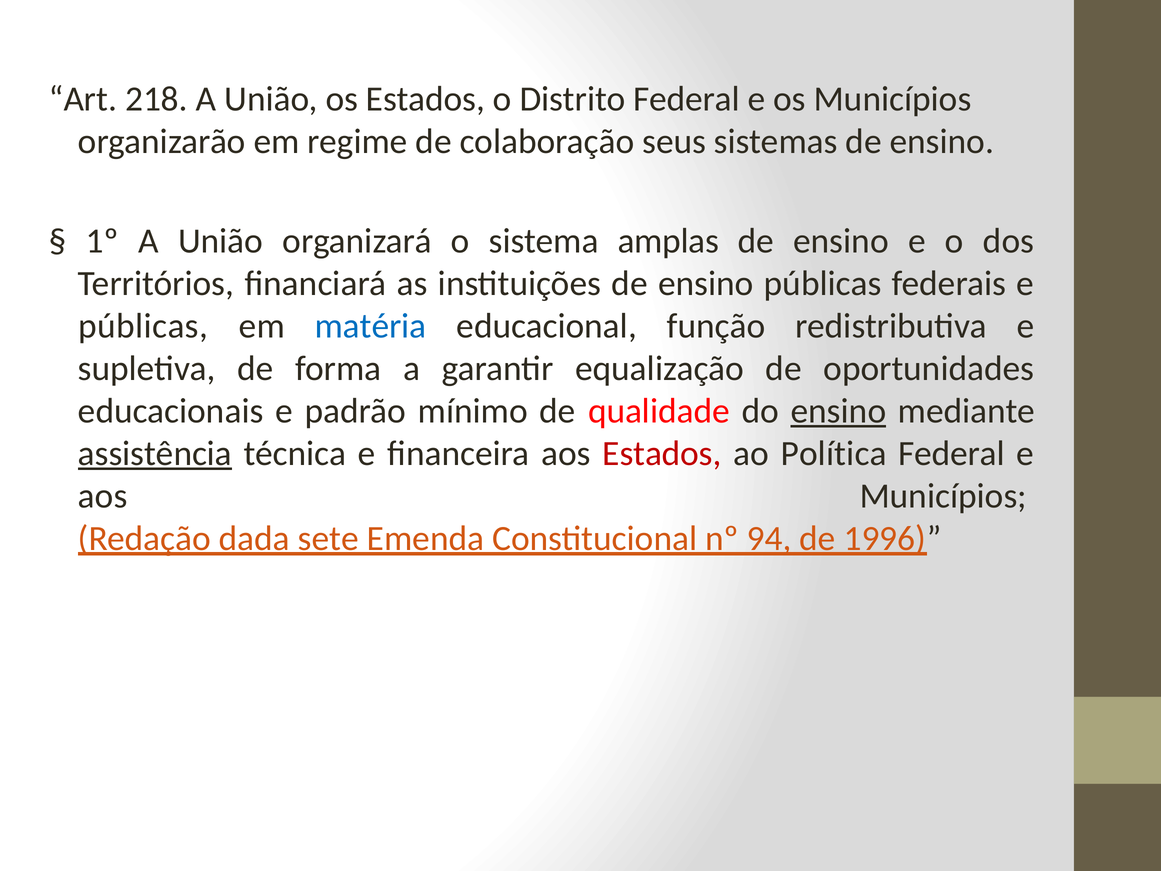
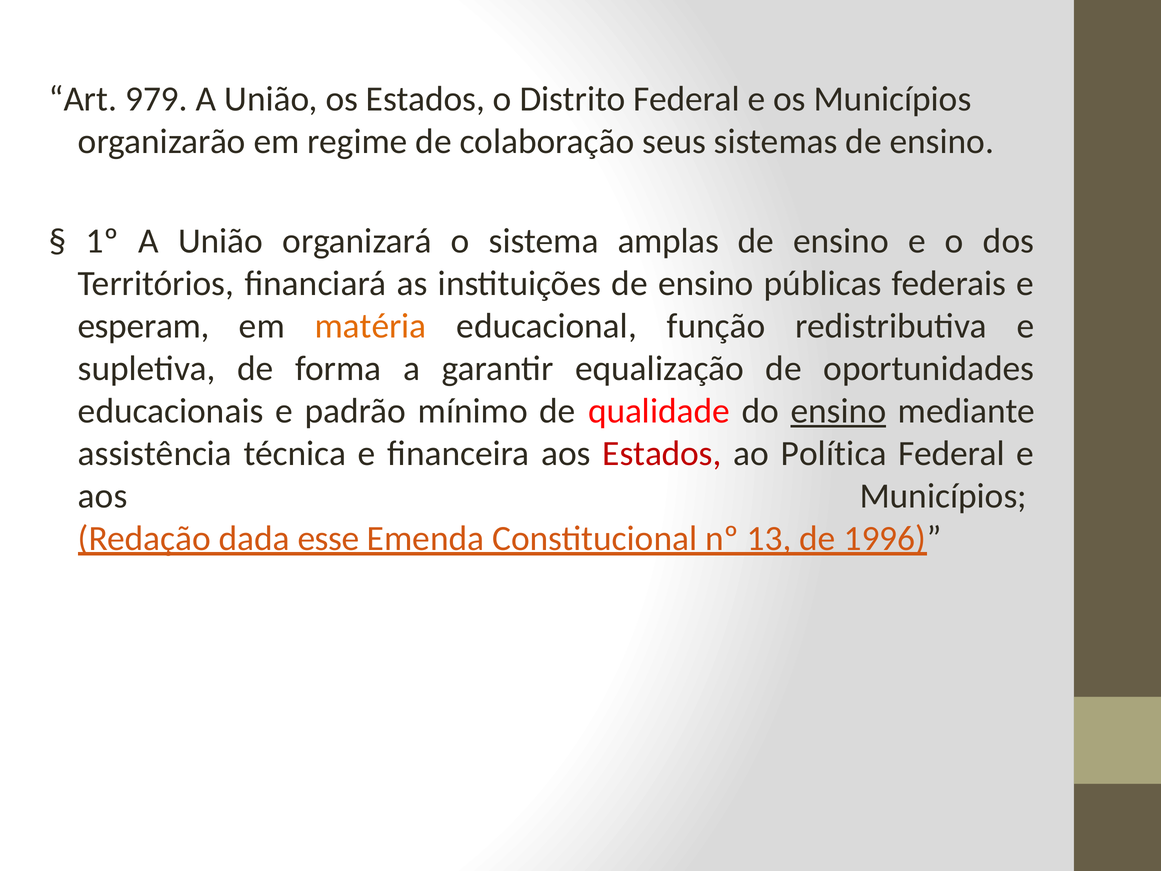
218: 218 -> 979 (156, 99)
públicas: públicas -> esperam (144, 326)
matéria colour: blue -> orange (371, 326)
assistência underline: present -> none (155, 453)
sete: sete -> esse (329, 538)
94: 94 -> 13 (769, 538)
